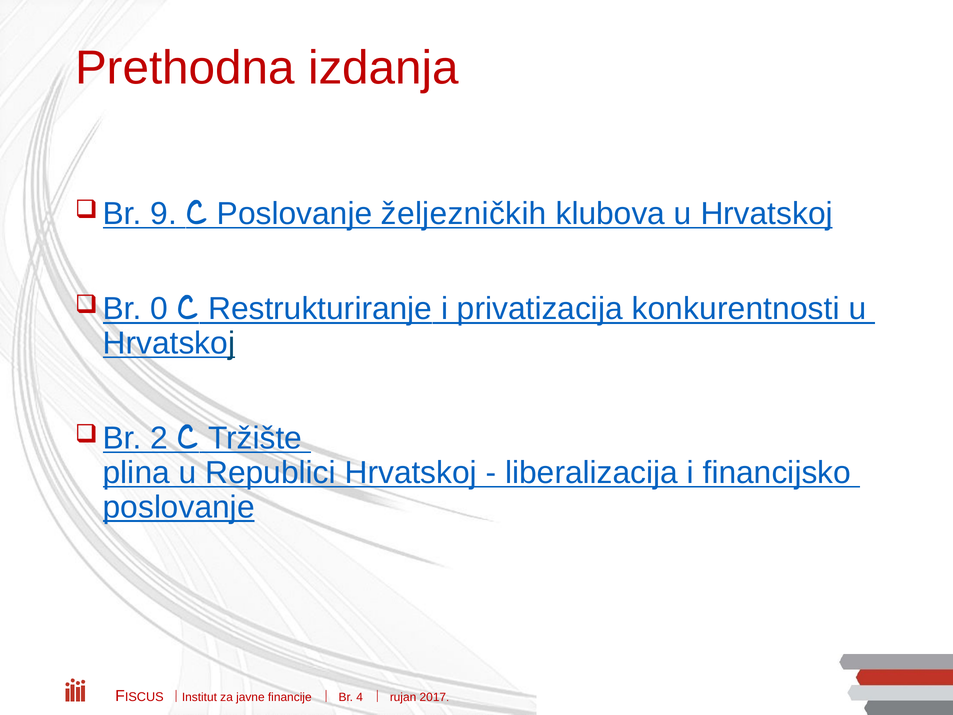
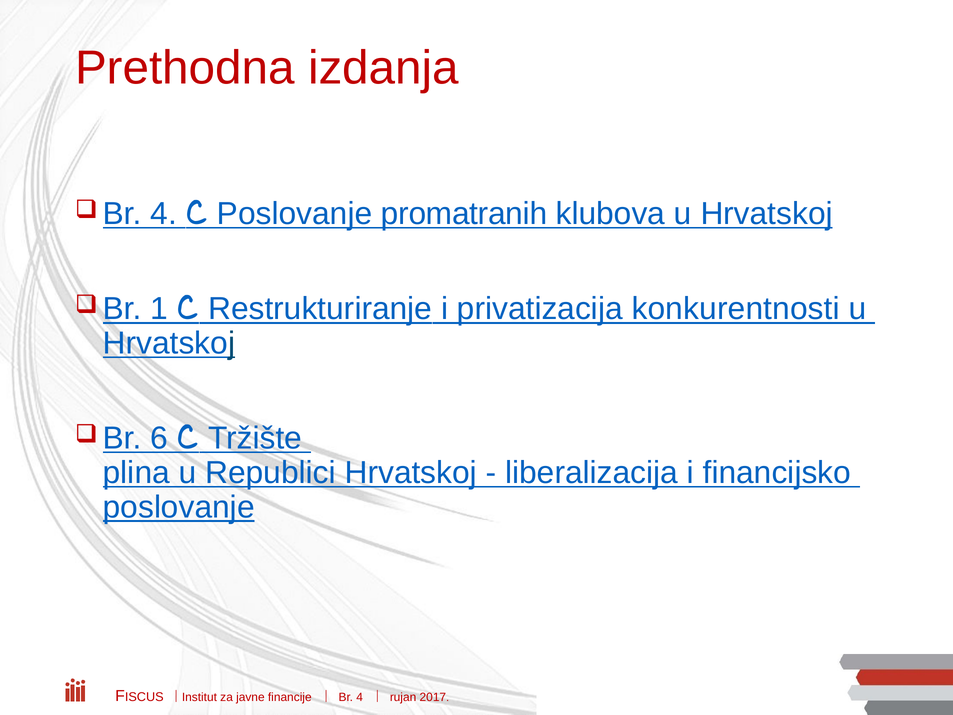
9: 9 -> 4 (164, 214)
željezničkih: željezničkih -> promatranih (464, 214)
0: 0 -> 1 (159, 309)
2: 2 -> 6 (159, 438)
